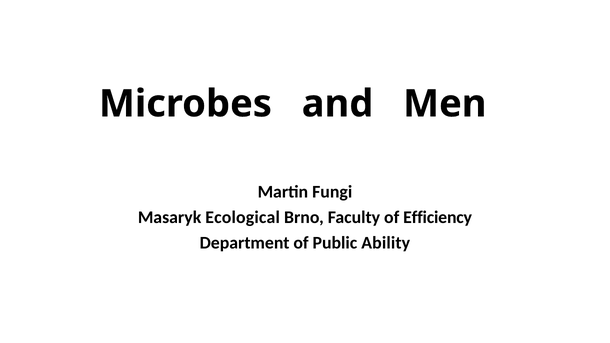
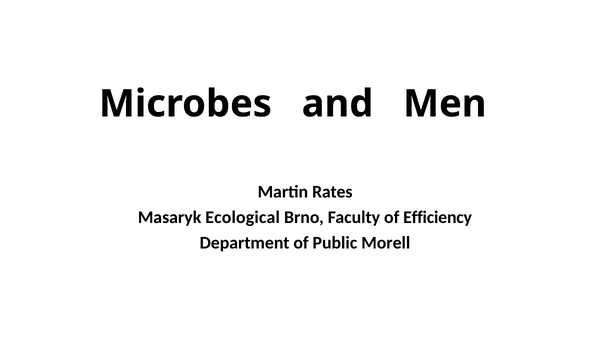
Fungi: Fungi -> Rates (332, 192)
Ability: Ability -> Morell (386, 243)
